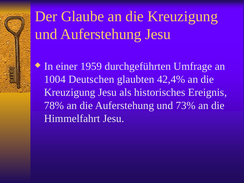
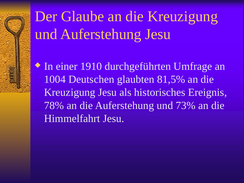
1959: 1959 -> 1910 (91, 66)
42,4%: 42,4% -> 81,5% (171, 79)
